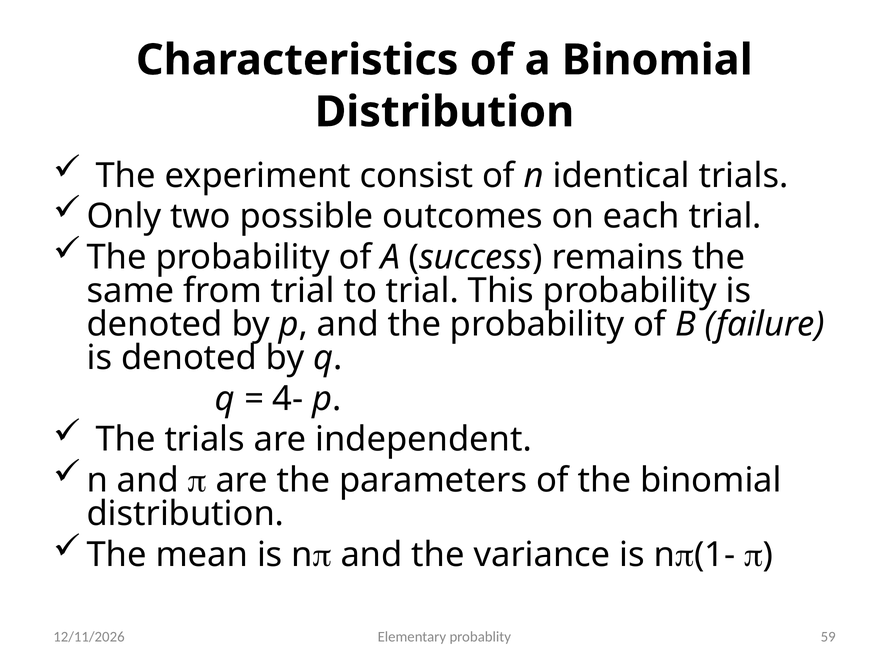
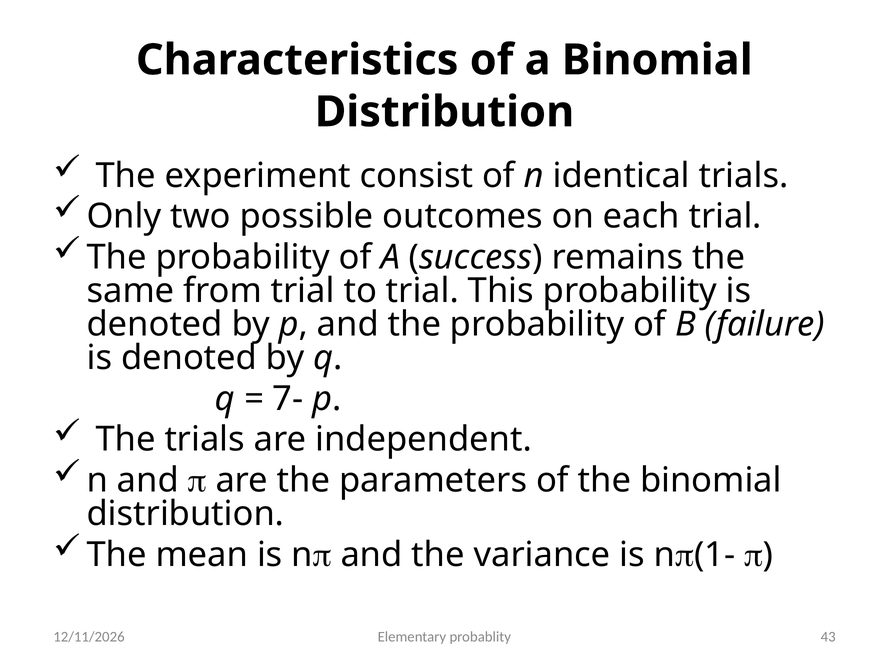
4-: 4- -> 7- (288, 399)
59: 59 -> 43 (828, 637)
